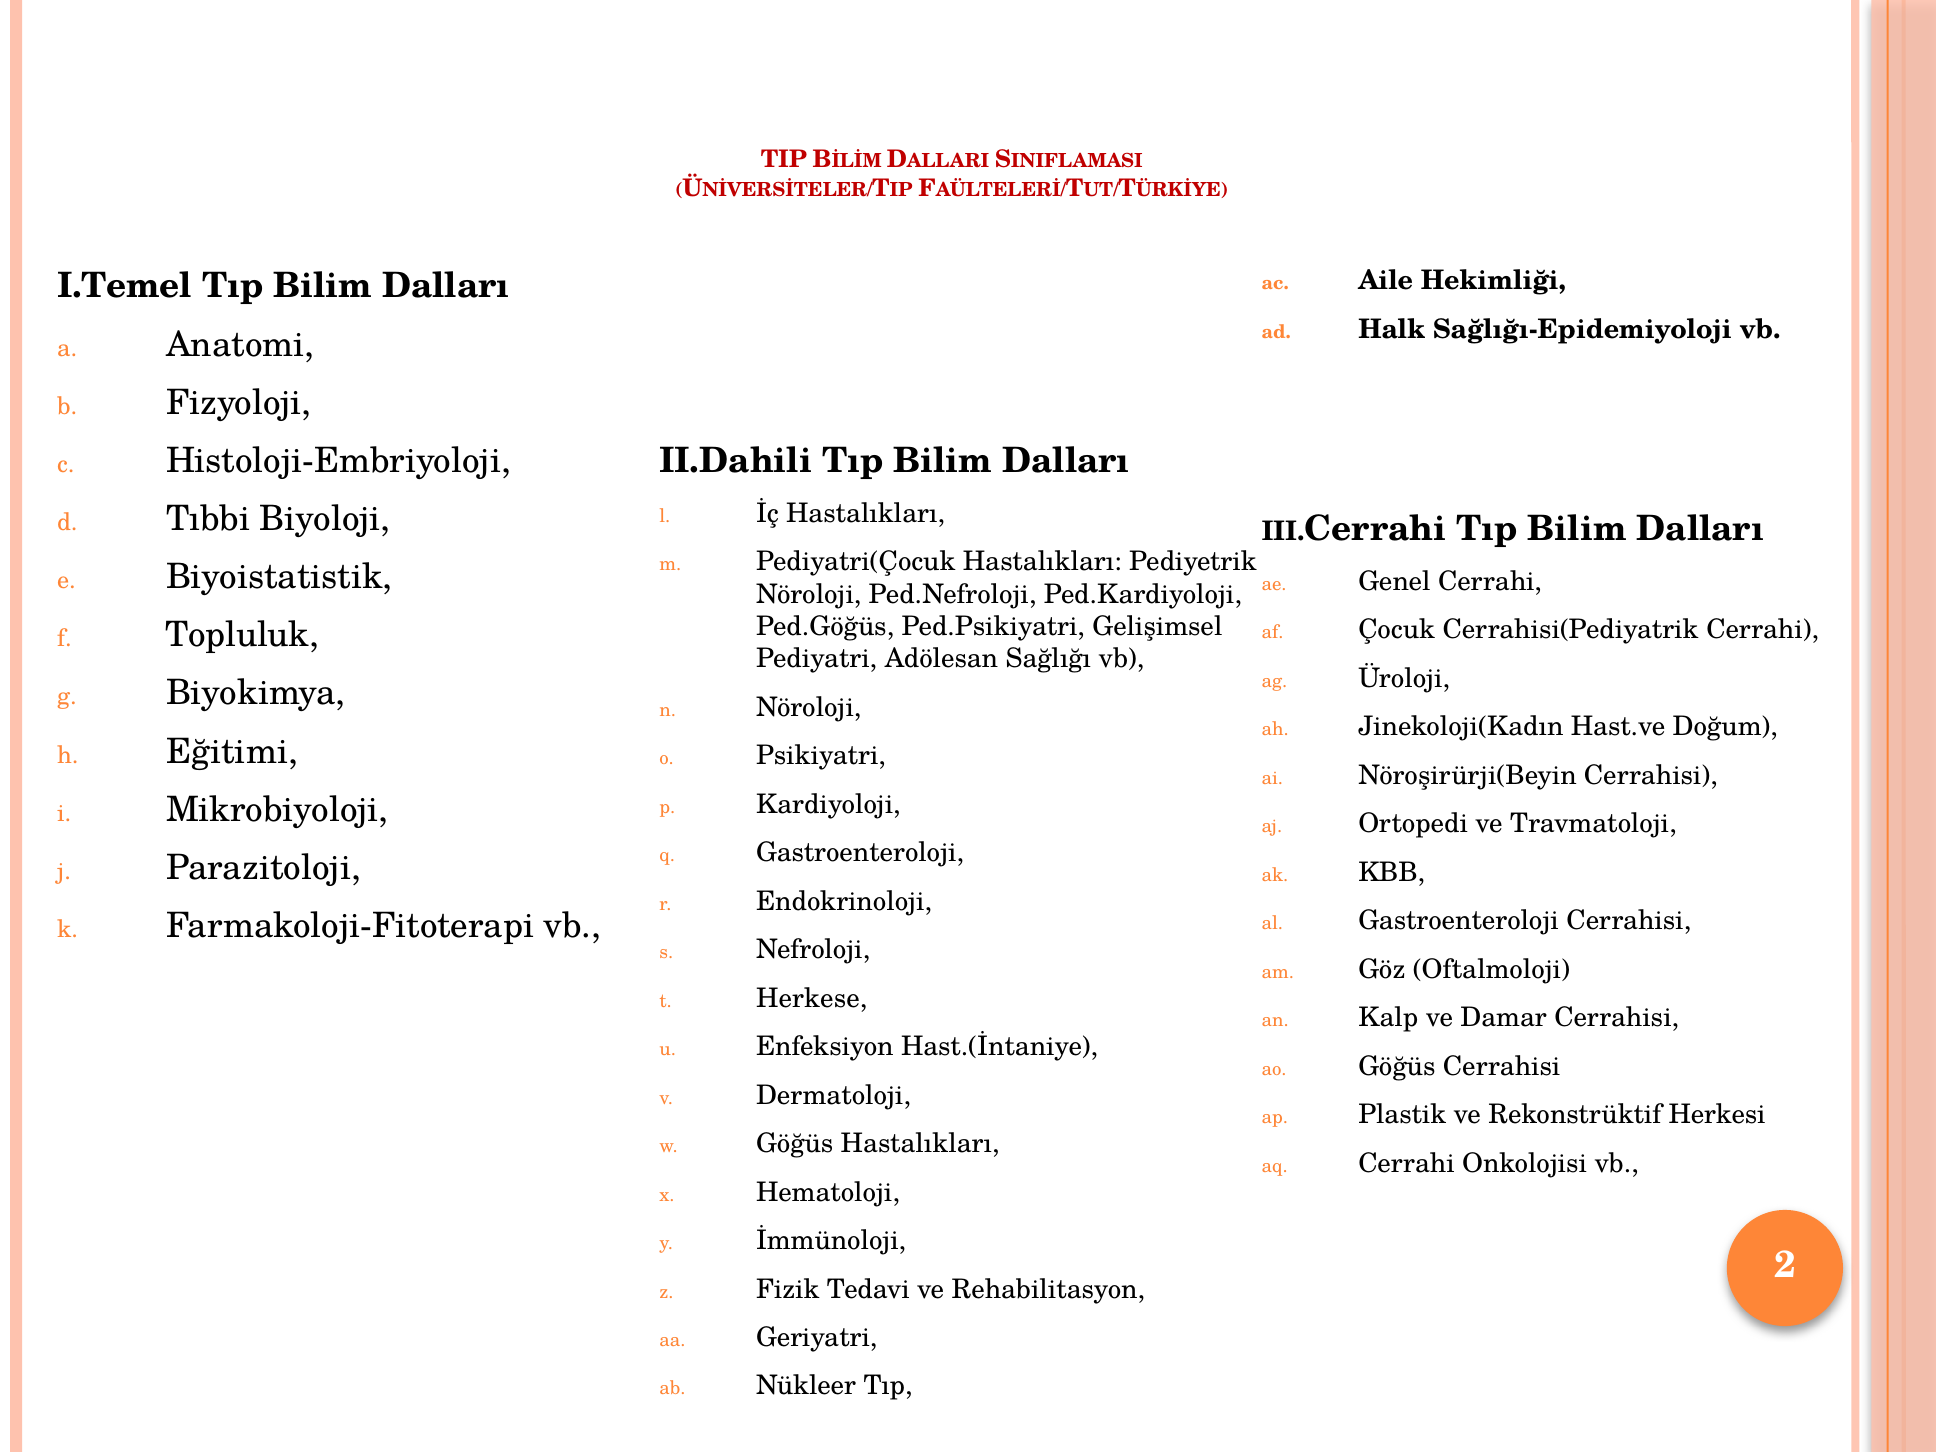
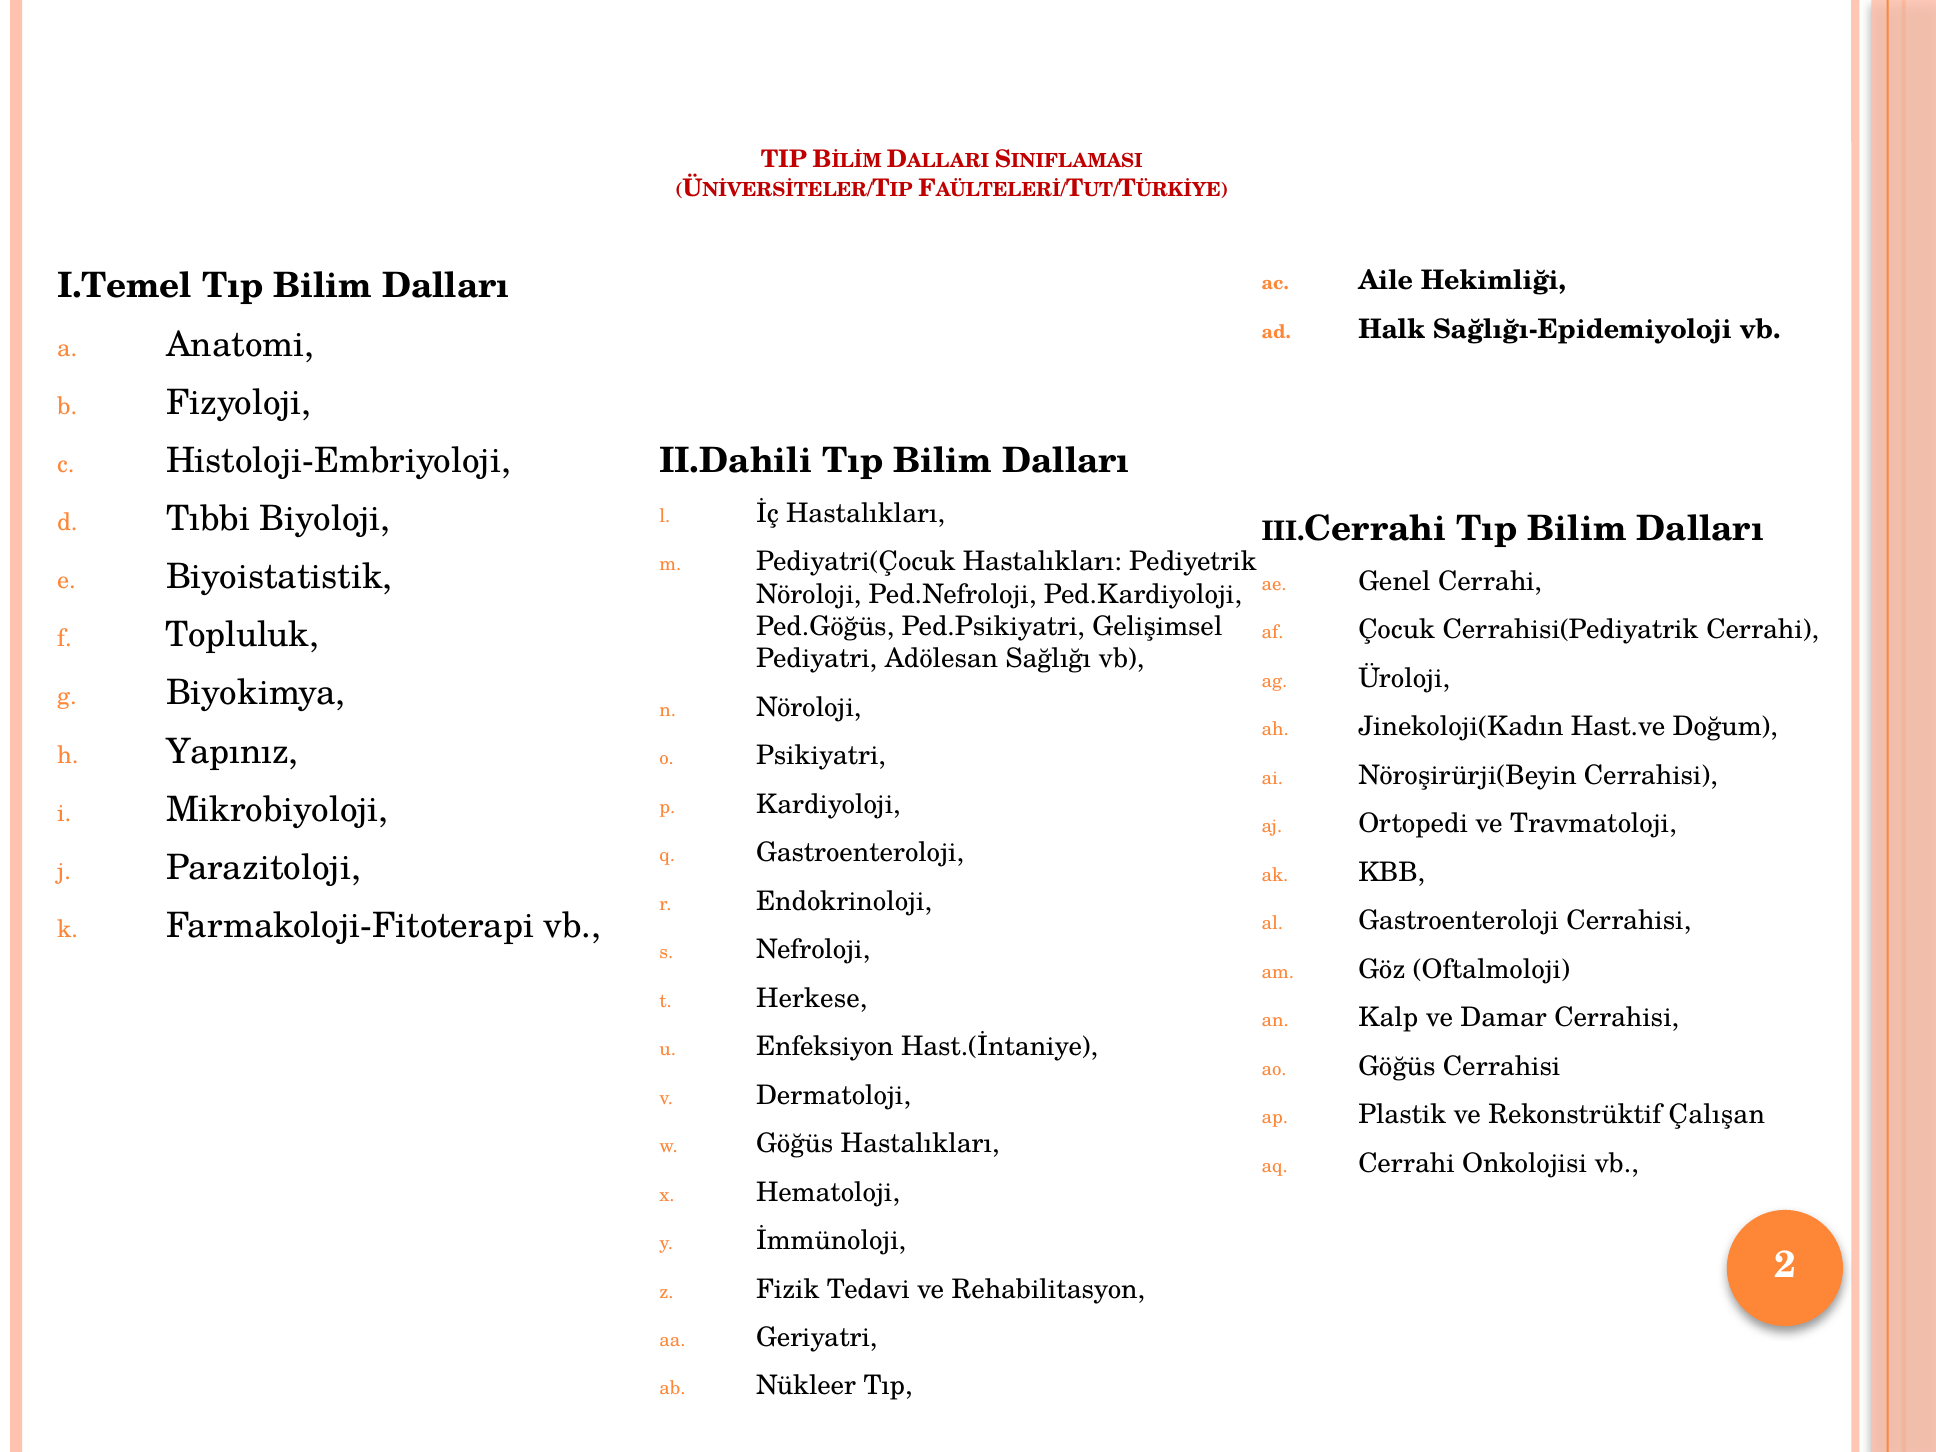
Eğitimi: Eğitimi -> Yapınız (232, 752)
Herkesi: Herkesi -> Çalışan (1717, 1115)
